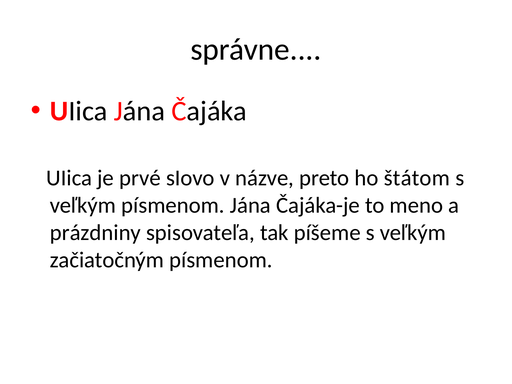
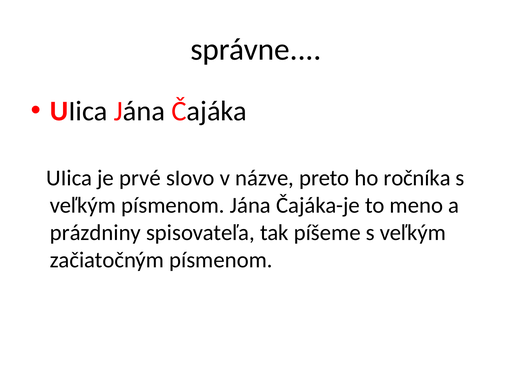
štátom: štátom -> ročníka (417, 178)
